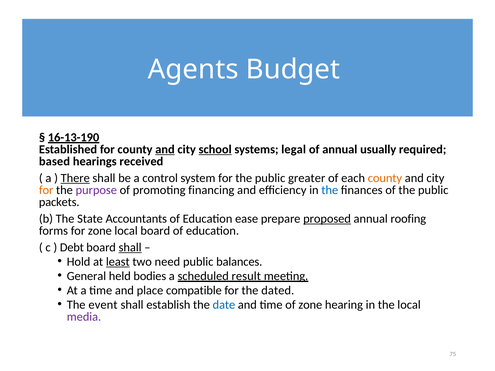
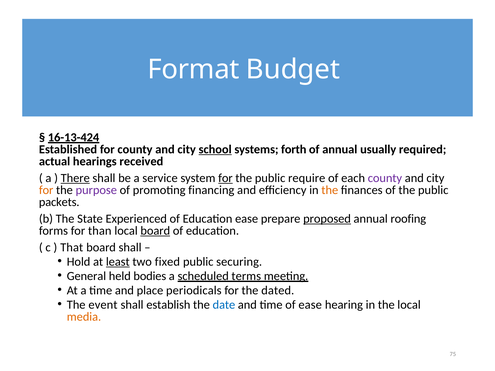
Agents: Agents -> Format (193, 69)
16-13-190: 16-13-190 -> 16-13-424 (74, 137)
and underline: present -> none (165, 149)
legal: legal -> forth (294, 149)
based: based -> actual (55, 162)
control: control -> service (160, 178)
for underline: none -> present (225, 178)
greater: greater -> require (307, 178)
county colour: orange -> purple (385, 178)
the colour: blue -> orange (330, 190)
Accountants: Accountants -> Experienced (136, 219)
for zone: zone -> than (100, 231)
board underline: none -> present (155, 231)
Debt: Debt -> That (72, 248)
shall underline: present -> none (130, 248)
need: need -> fixed (167, 262)
balances: balances -> securing (239, 262)
result: result -> terms (246, 276)
compatible: compatible -> periodicals (194, 291)
of zone: zone -> ease (310, 305)
media colour: purple -> orange (84, 317)
